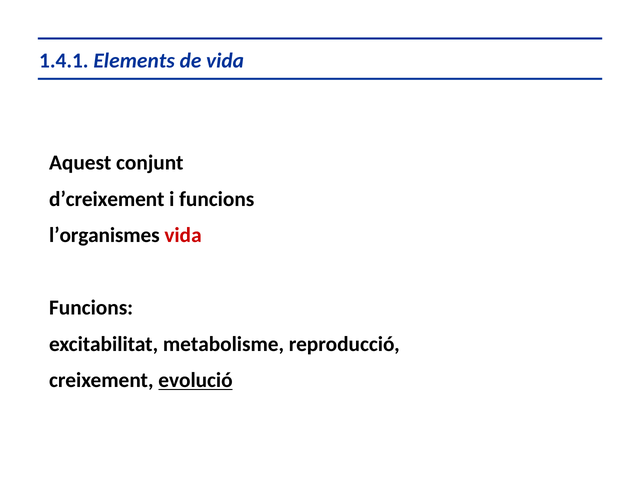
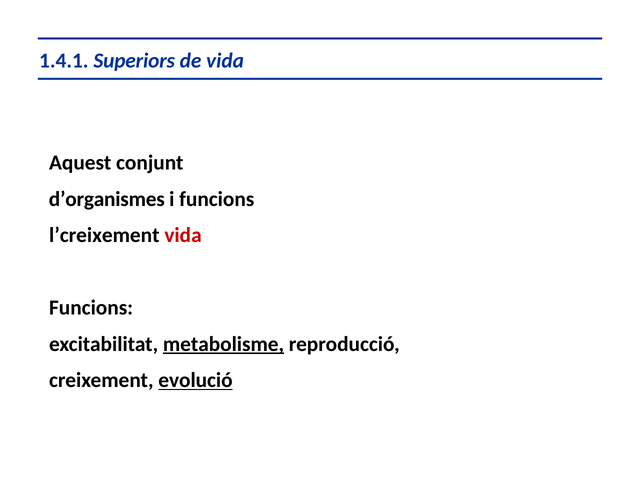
Elements: Elements -> Superiors (134, 61)
d’creixement: d’creixement -> d’organismes (107, 199)
l’organismes: l’organismes -> l’creixement (104, 235)
metabolisme underline: none -> present (223, 344)
